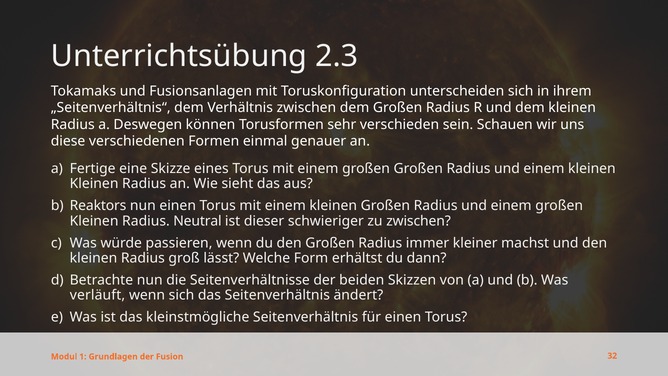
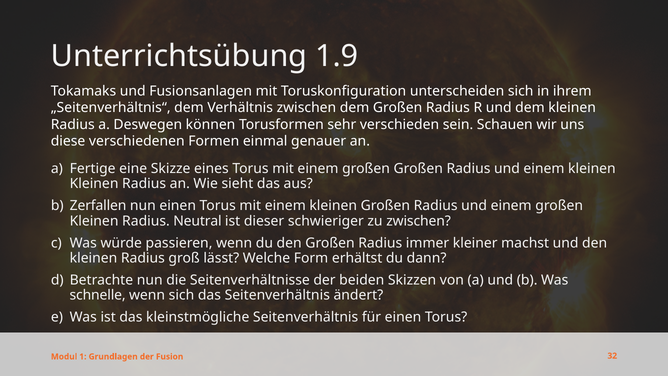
2.3: 2.3 -> 1.9 (337, 56)
Reaktors: Reaktors -> Zerfallen (98, 206)
verläuft: verläuft -> schnelle (98, 295)
